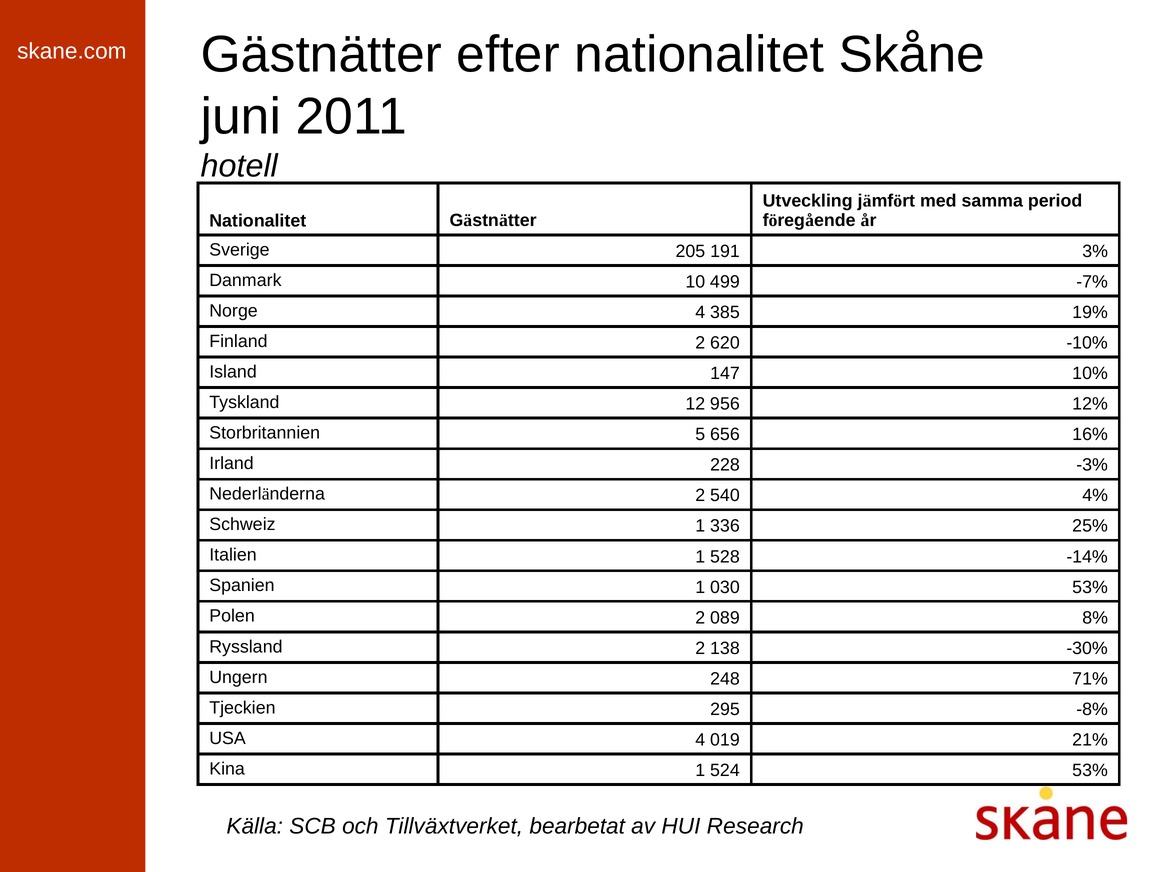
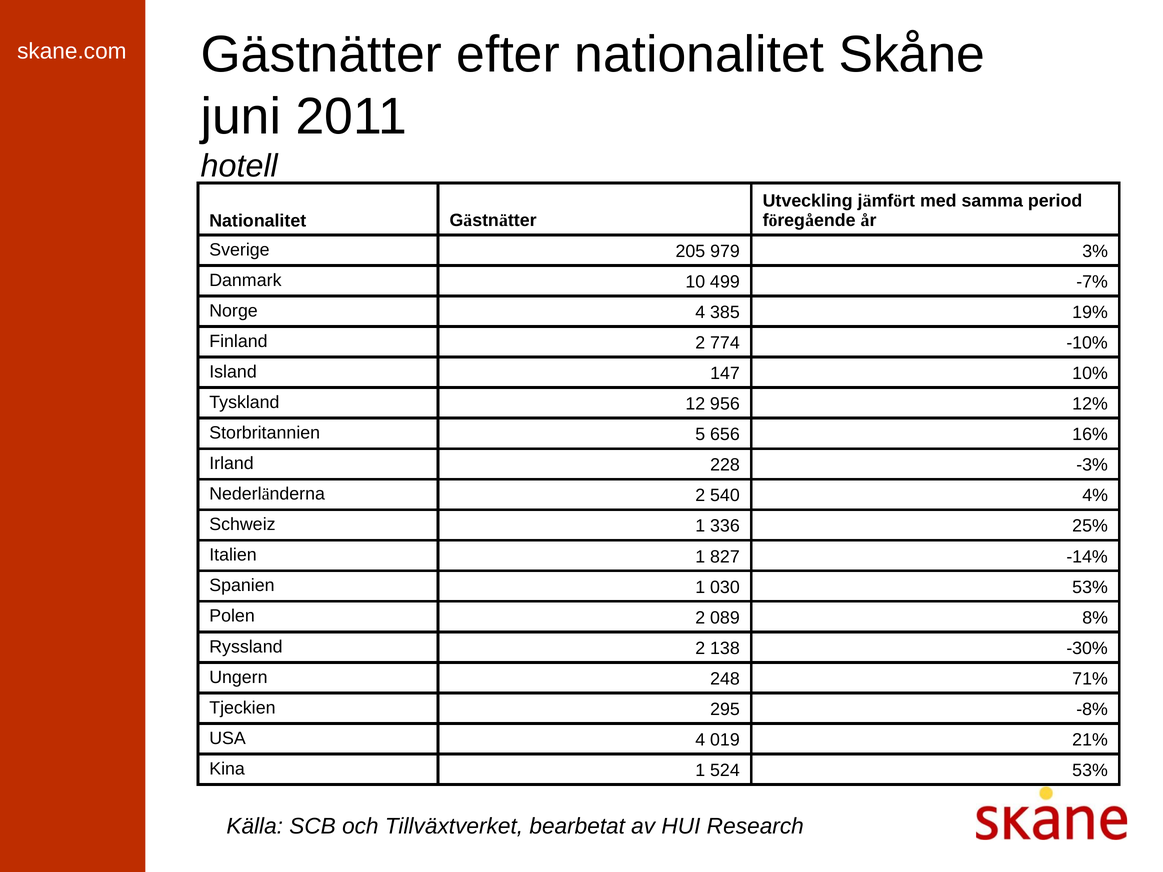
191: 191 -> 979 (725, 251)
620: 620 -> 774 (725, 343)
528: 528 -> 827 (725, 557)
